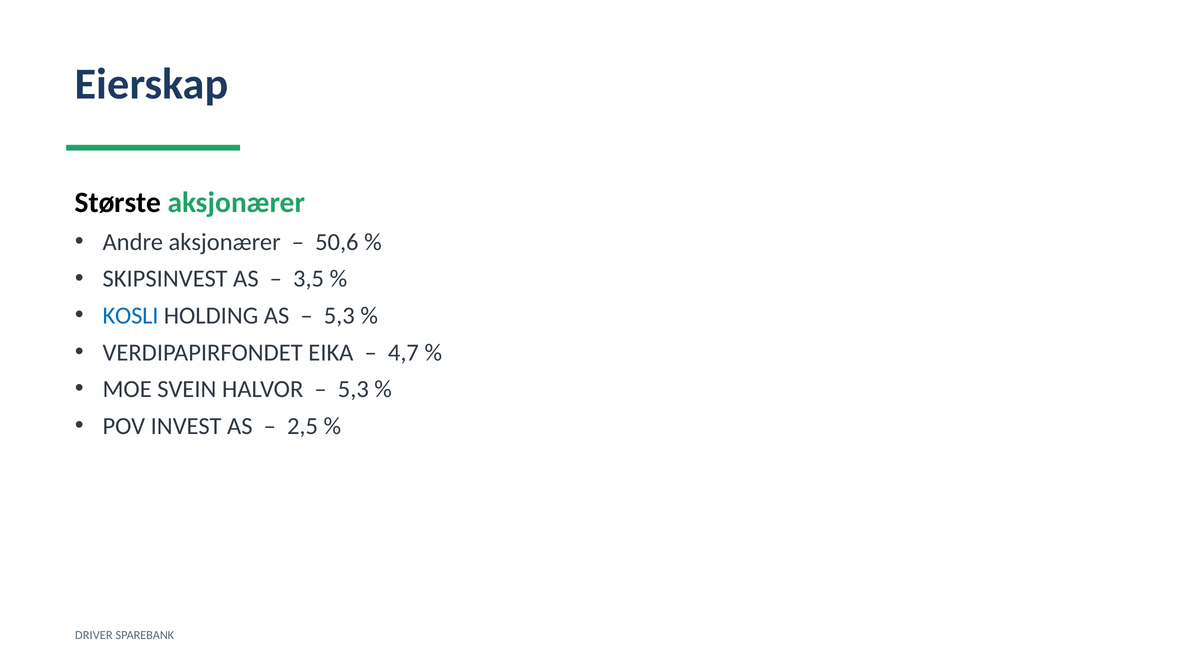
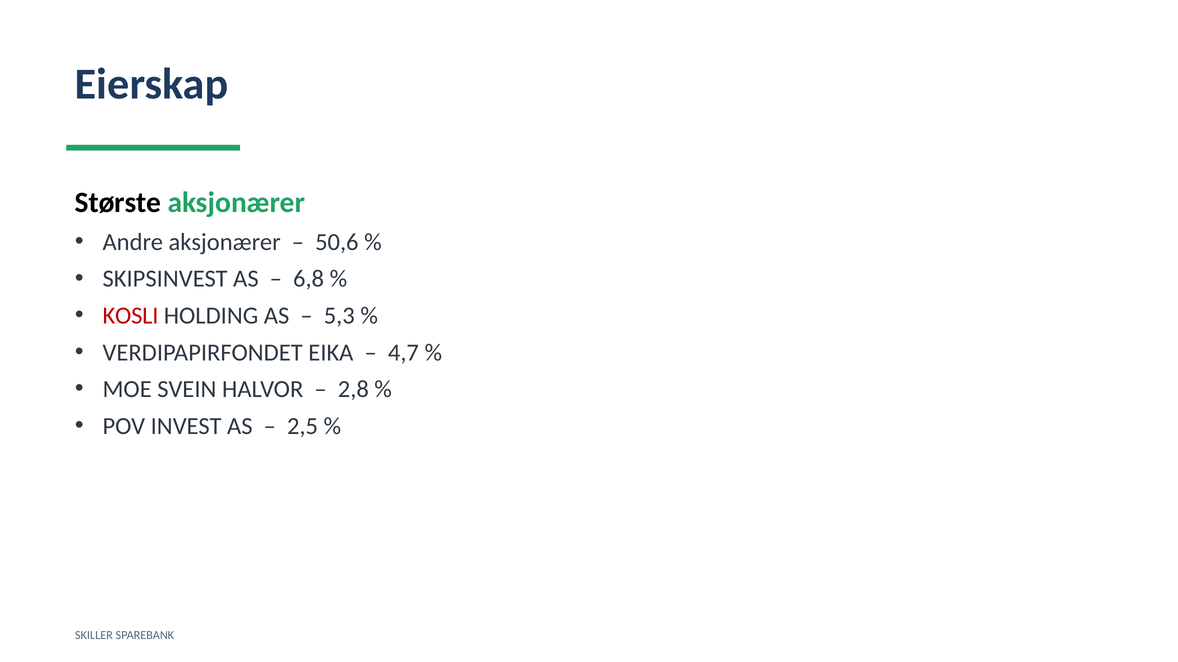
3,5: 3,5 -> 6,8 (309, 279)
KOSLI colour: blue -> red (130, 316)
5,3: 5,3 -> 2,8 (353, 390)
DRIVER: DRIVER -> SKILLER (94, 636)
